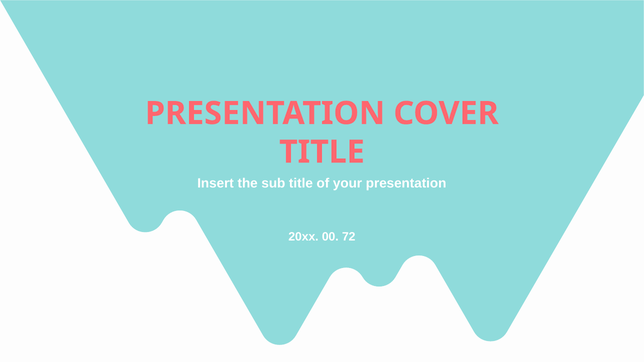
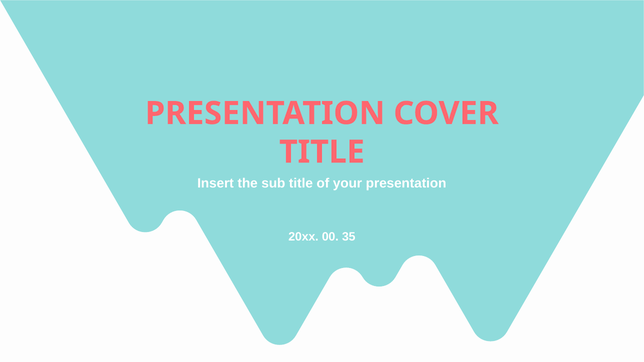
72: 72 -> 35 (349, 237)
